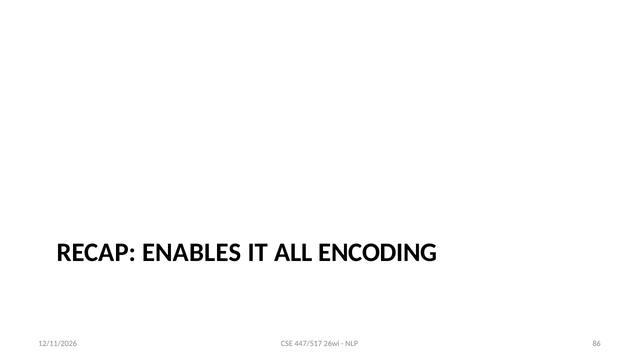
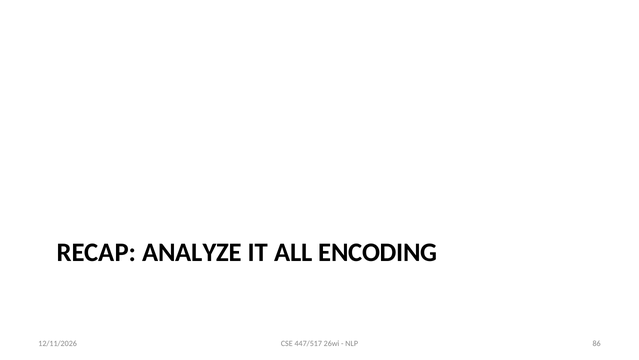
ENABLES: ENABLES -> ANALYZE (192, 252)
